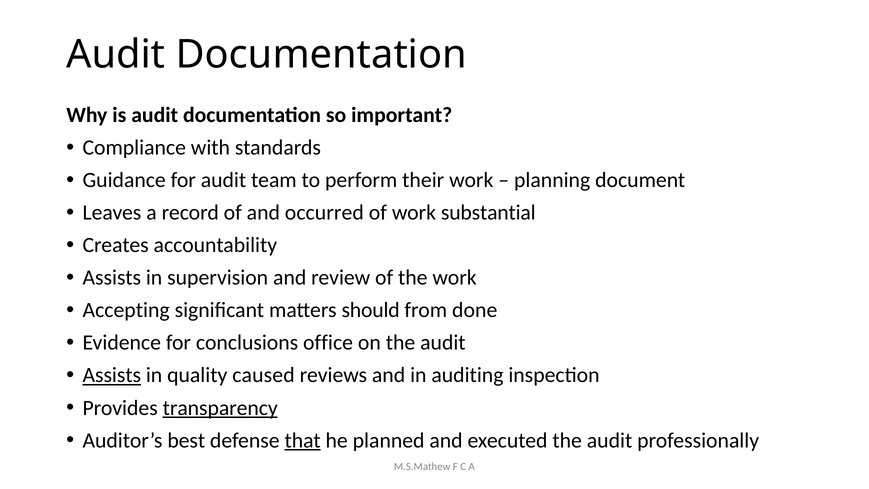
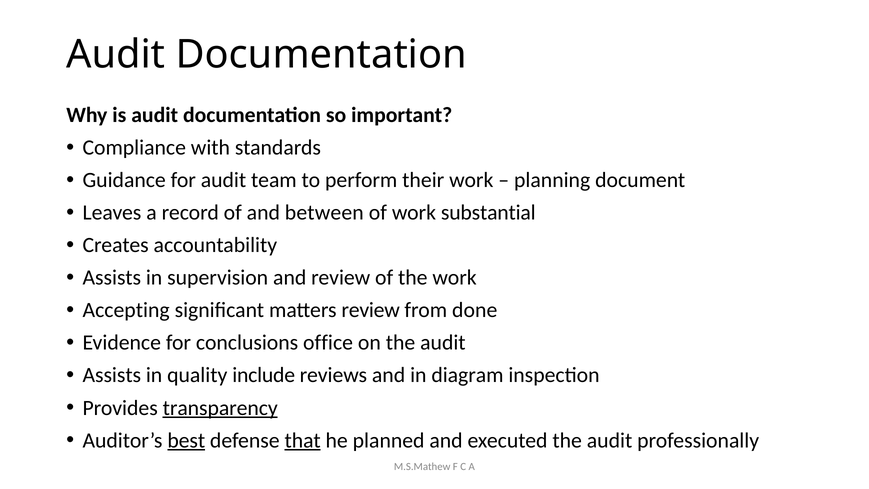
occurred: occurred -> between (324, 213)
matters should: should -> review (371, 310)
Assists underline: present -> none (112, 375)
caused: caused -> include (264, 375)
auditing: auditing -> diagram (467, 375)
best underline: none -> present (186, 440)
